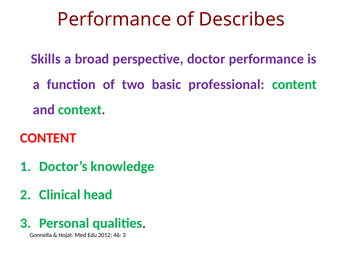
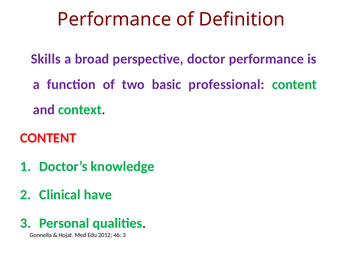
Describes: Describes -> Definition (242, 19)
head: head -> have (98, 195)
